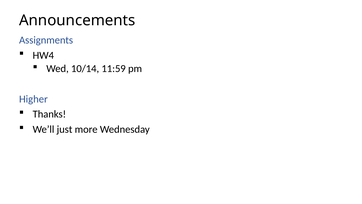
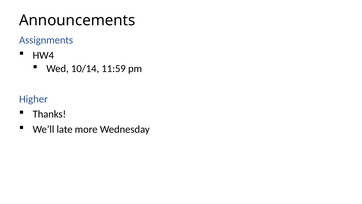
just: just -> late (65, 129)
